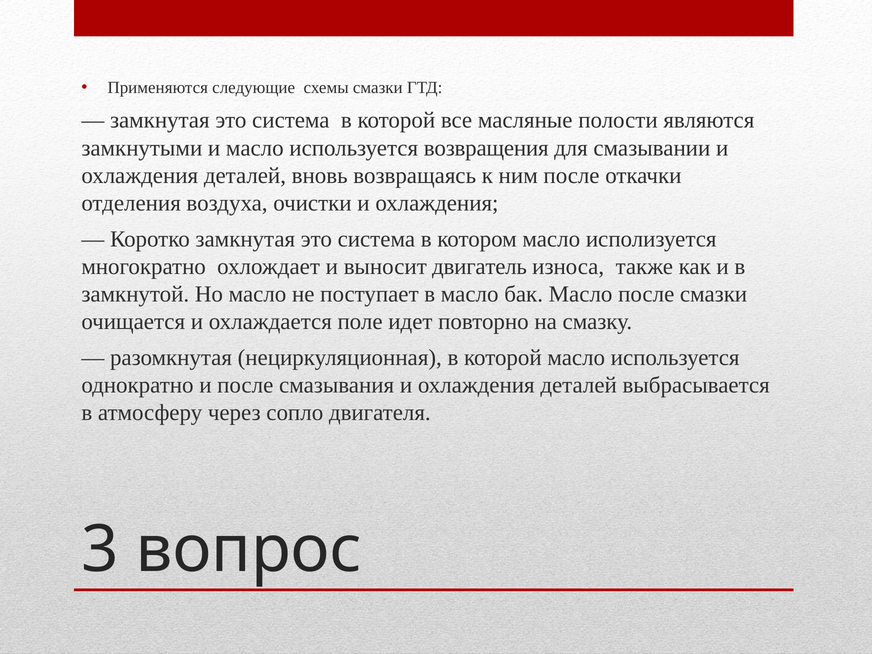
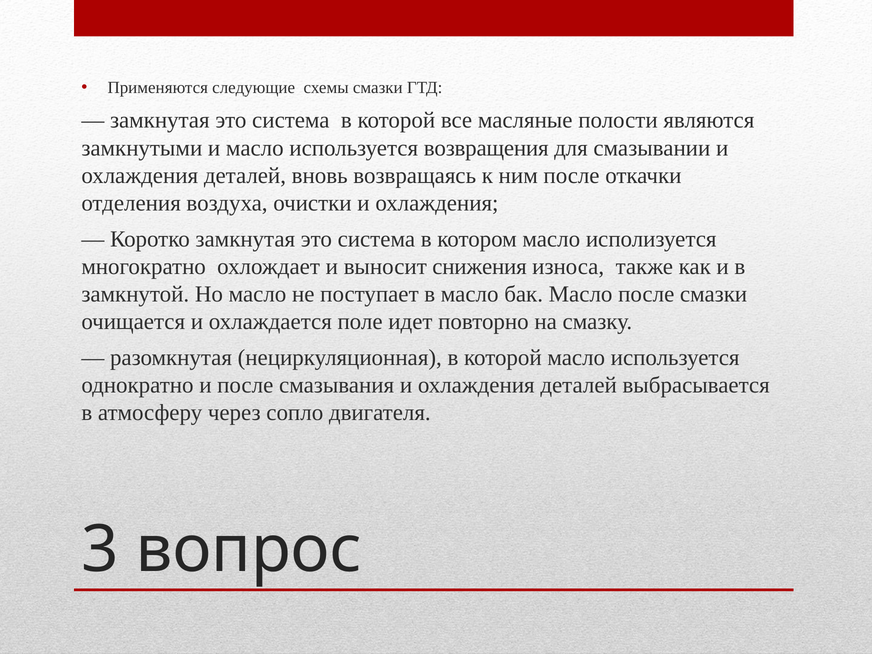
двигатель: двигатель -> снижения (480, 267)
